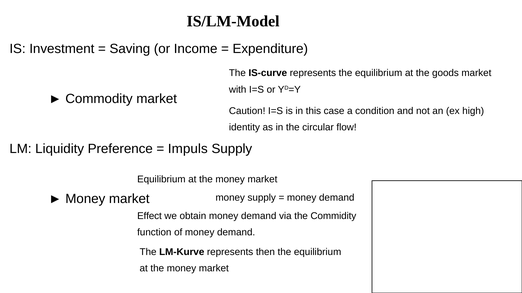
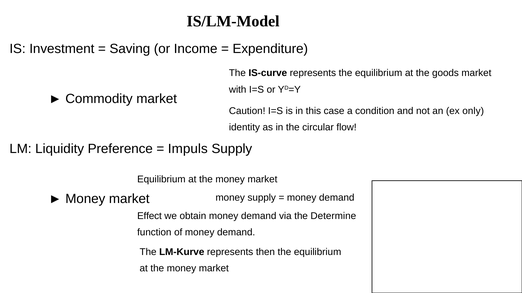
high: high -> only (473, 111)
Commidity: Commidity -> Determine (333, 216)
